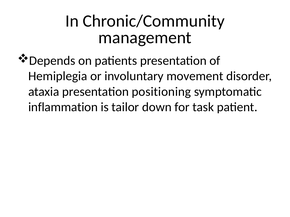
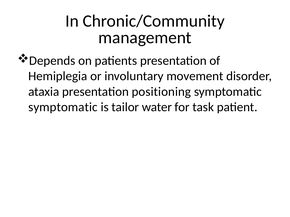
inflammation: inflammation -> symptomatic (63, 107)
down: down -> water (157, 107)
